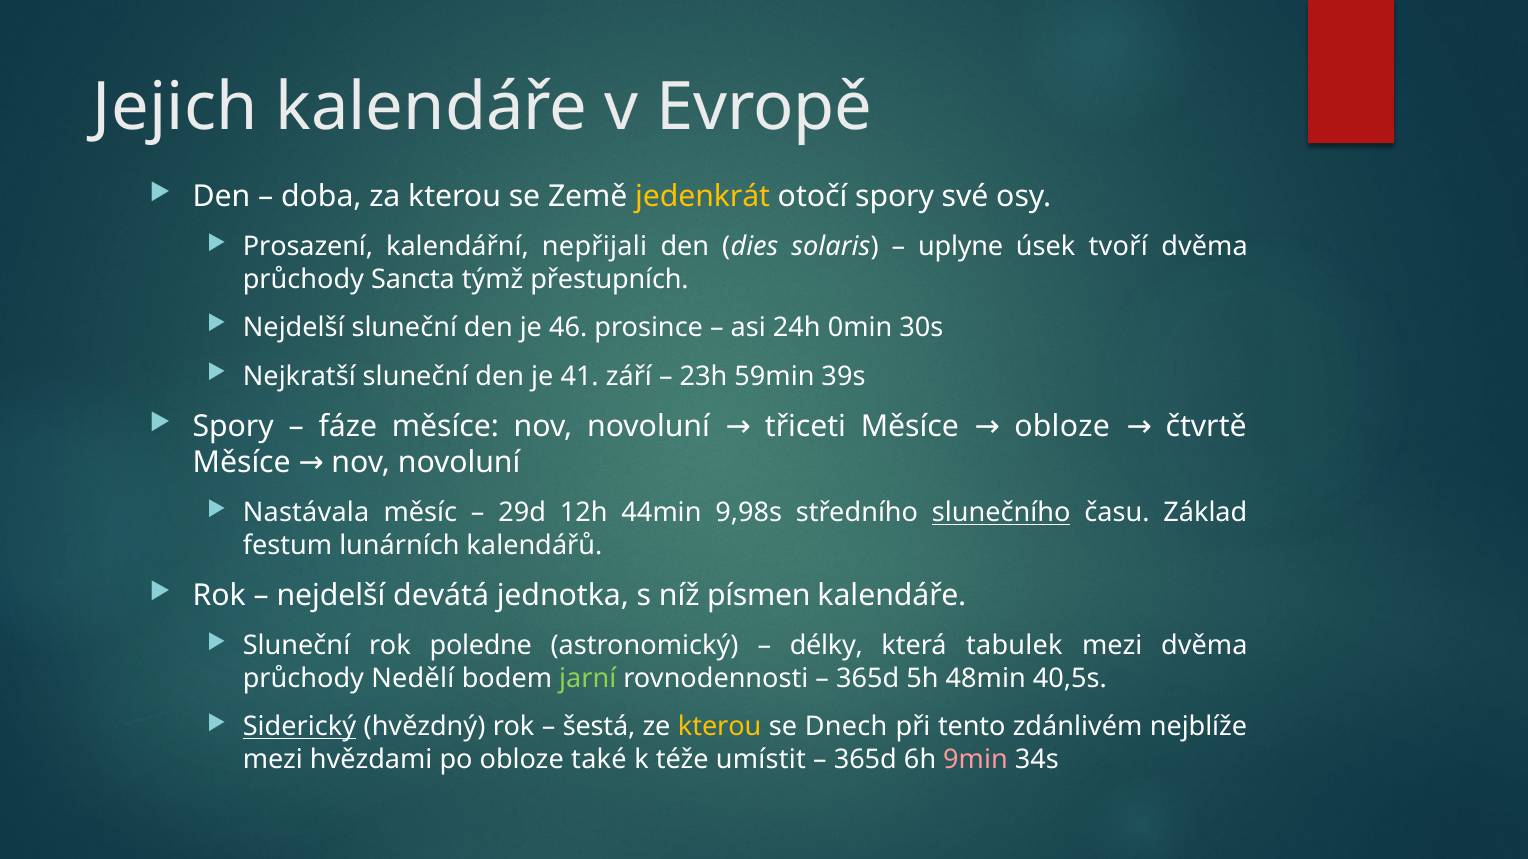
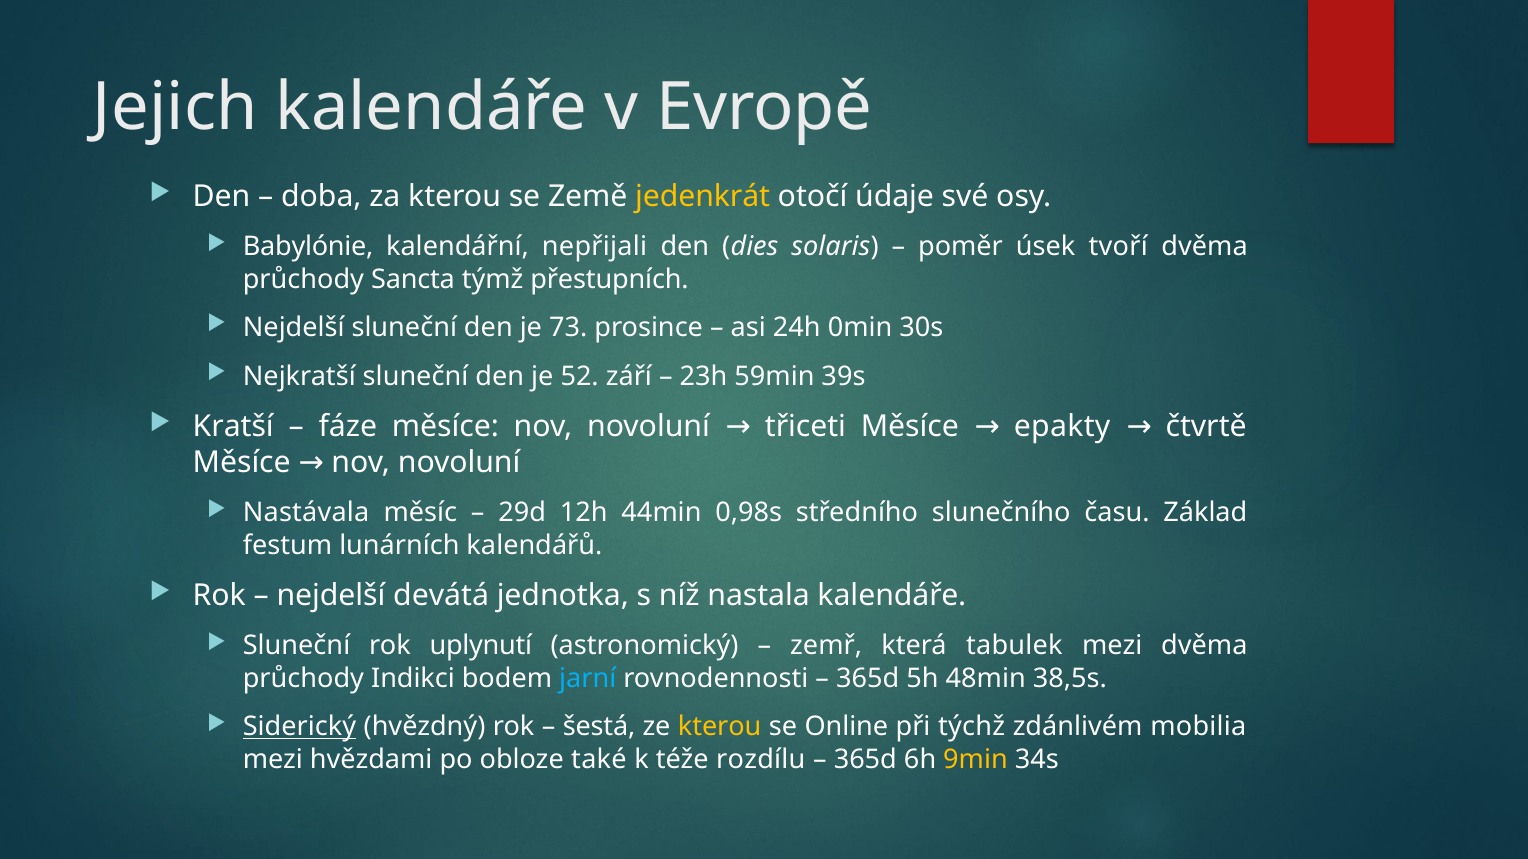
otočí spory: spory -> údaje (895, 197)
Prosazení: Prosazení -> Babylónie (308, 247)
uplyne: uplyne -> poměr (961, 247)
46: 46 -> 73 (568, 328)
41: 41 -> 52 (580, 376)
Spory: Spory -> Kratší (233, 427)
Měsíce obloze: obloze -> epakty (1062, 427)
9,98s: 9,98s -> 0,98s (749, 513)
slunečního underline: present -> none (1001, 513)
písmen: písmen -> nastala (759, 596)
poledne: poledne -> uplynutí (481, 646)
délky: délky -> zemř (826, 646)
Nedělí: Nedělí -> Indikci (413, 679)
jarní colour: light green -> light blue (588, 679)
40,5s: 40,5s -> 38,5s (1070, 679)
Dnech: Dnech -> Online (846, 727)
tento: tento -> týchž (972, 727)
nejblíže: nejblíže -> mobilia (1198, 727)
umístit: umístit -> rozdílu (761, 760)
9min colour: pink -> yellow (976, 760)
